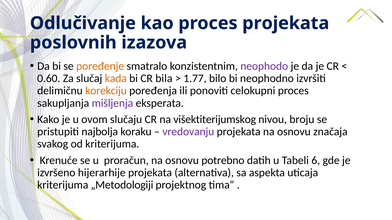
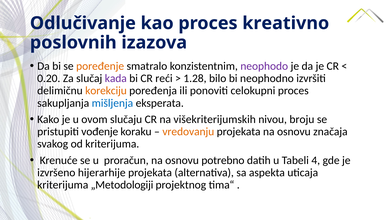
proces projekata: projekata -> kreativno (286, 23)
0.60: 0.60 -> 0.20 (49, 79)
kada colour: orange -> purple (116, 79)
bila: bila -> reći (164, 79)
1.77: 1.77 -> 1.28 (195, 79)
mišljenja colour: purple -> blue (112, 103)
višektiterijumskog: višektiterijumskog -> višekriterijumskih (215, 120)
najbolja: najbolja -> vođenje (100, 132)
vredovanju colour: purple -> orange (188, 132)
6: 6 -> 4 (316, 161)
